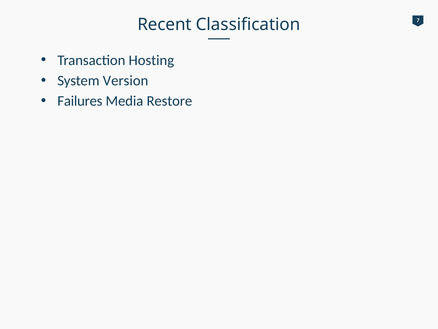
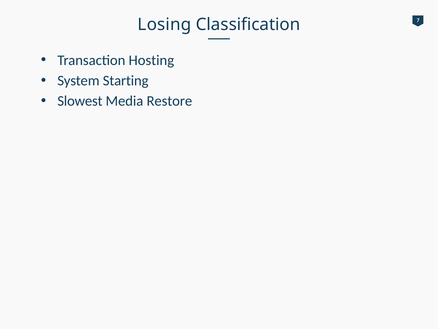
Recent: Recent -> Losing (164, 25)
Version: Version -> Starting (126, 81)
Failures: Failures -> Slowest (80, 101)
